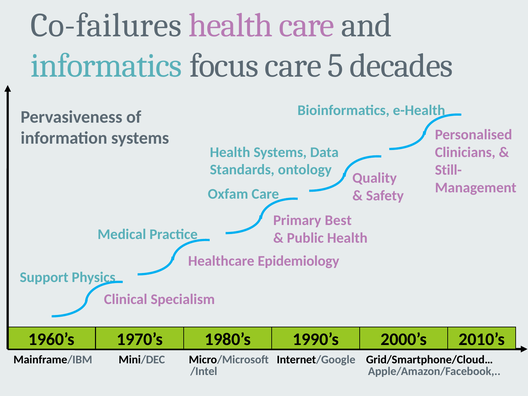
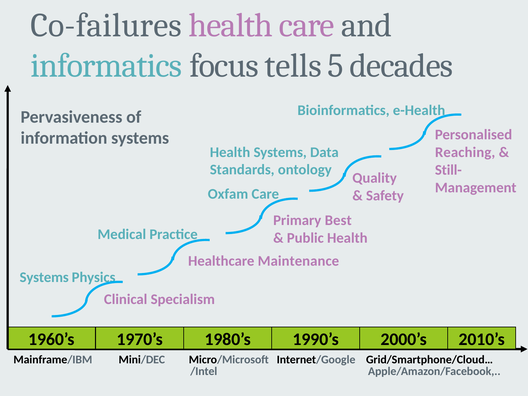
focus care: care -> tells (293, 66)
Clinicians: Clinicians -> Reaching (465, 152)
Epidemiology: Epidemiology -> Maintenance (298, 261)
Support: Support -> Systems (44, 277)
